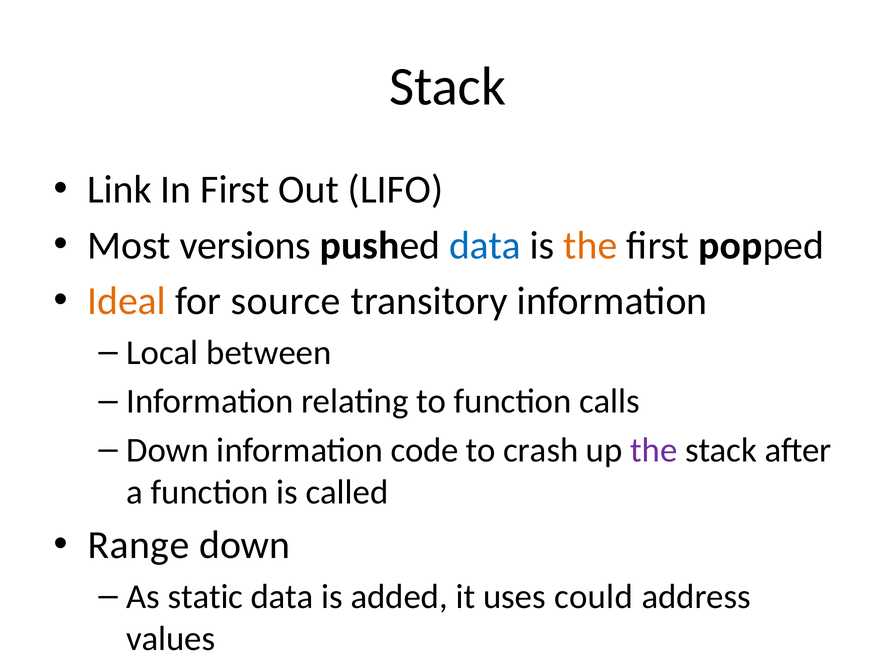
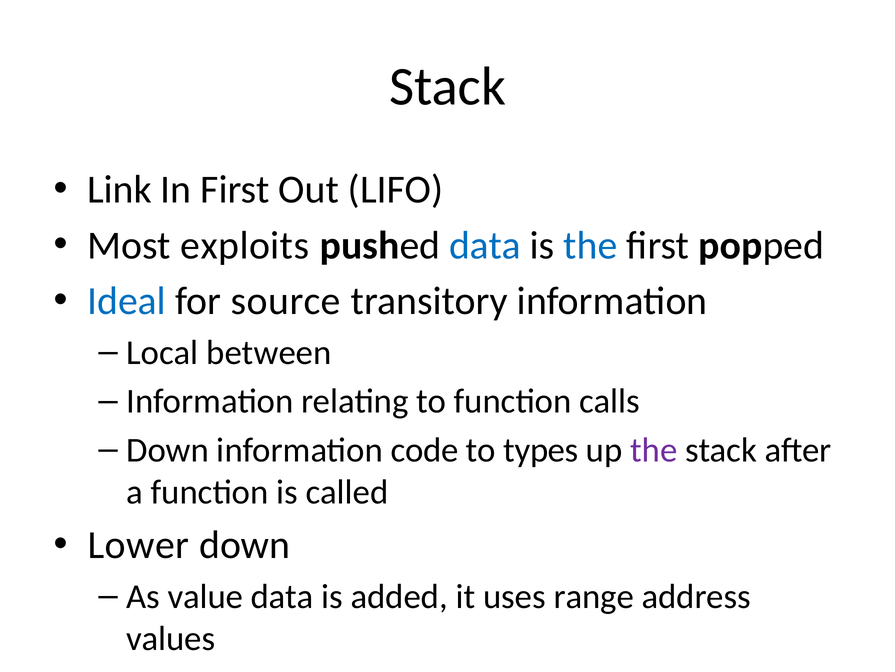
versions: versions -> exploits (245, 245)
the colour: orange -> blue (590, 245)
Ideal colour: orange -> blue (127, 301)
crash: crash -> types (541, 450)
Range: Range -> Lower (139, 545)
static: static -> value (205, 596)
could: could -> range (594, 596)
